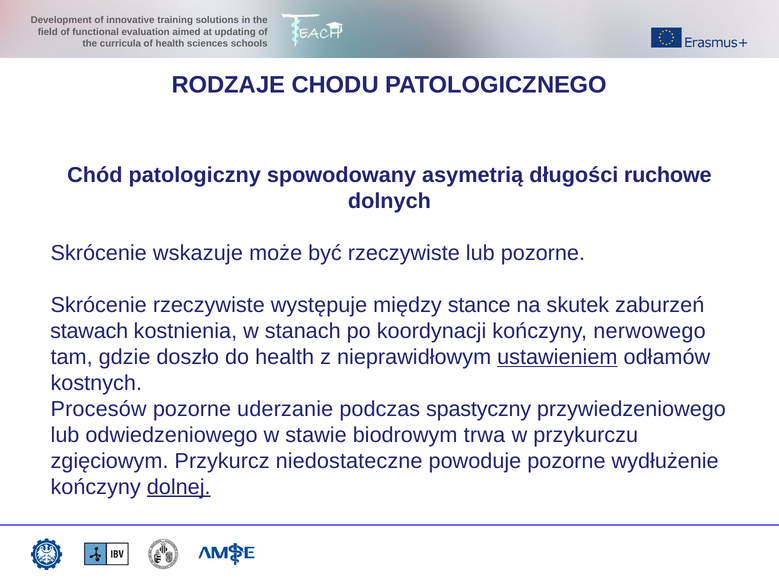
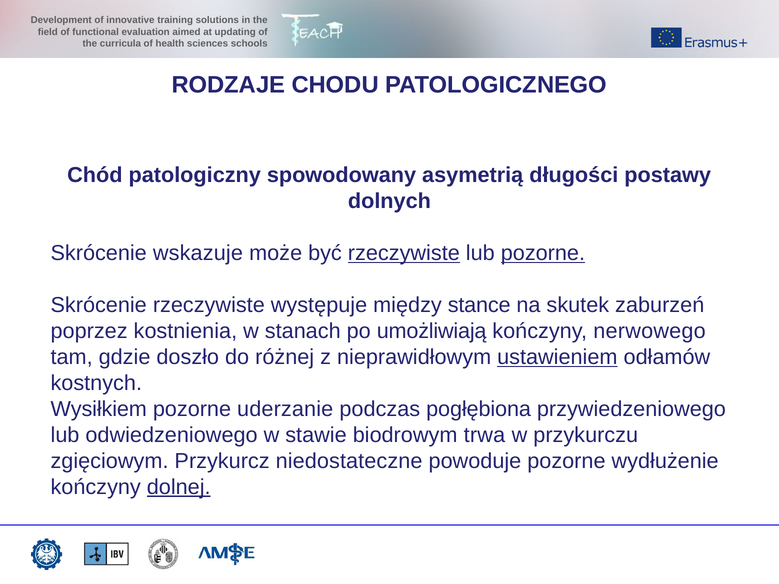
ruchowe: ruchowe -> postawy (668, 175)
rzeczywiste underline: none -> present (404, 253)
pozorne underline: none -> present (543, 253)
stawach: stawach -> poprzez (89, 331)
koordynacji: koordynacji -> umożliwiają (432, 331)
do health: health -> różnej (285, 357)
Procesów: Procesów -> Wysiłkiem (99, 409)
spastyczny: spastyczny -> pogłębiona (479, 409)
